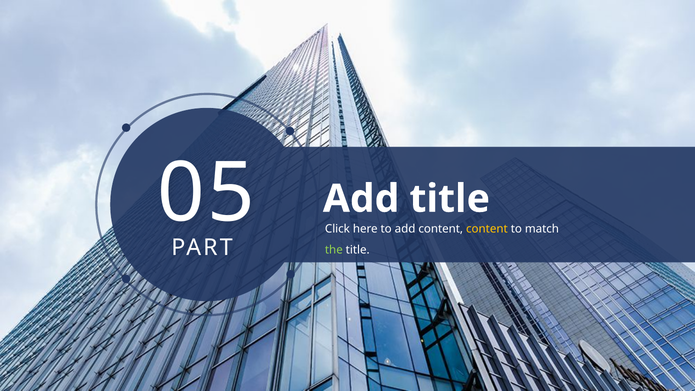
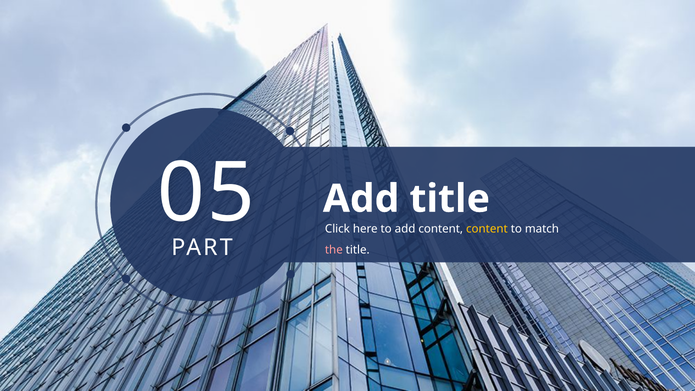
the colour: light green -> pink (334, 250)
